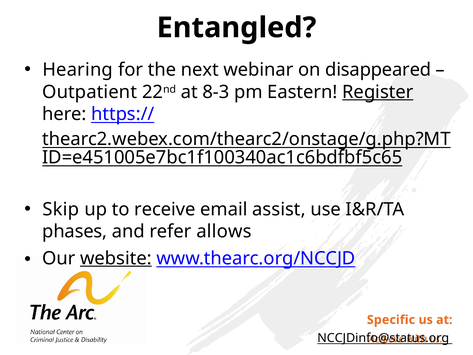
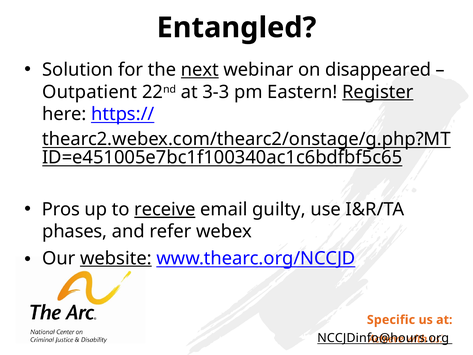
Hearing: Hearing -> Solution (78, 70)
next underline: none -> present (200, 70)
8-3: 8-3 -> 3-3 (216, 92)
Skip: Skip -> Pros (61, 209)
receive underline: none -> present (165, 209)
assist: assist -> guilty (279, 209)
allows: allows -> webex (224, 231)
NCCJDinfo@status.org: NCCJDinfo@status.org -> NCCJDinfo@hours.org (383, 338)
